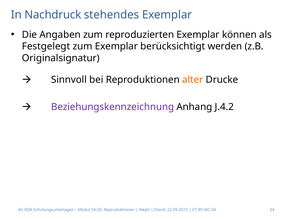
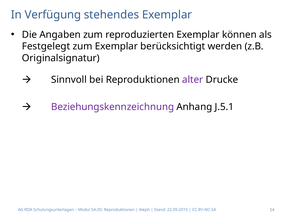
Nachdruck: Nachdruck -> Verfügung (53, 15)
alter colour: orange -> purple (193, 80)
J.4.2: J.4.2 -> J.5.1 (224, 107)
